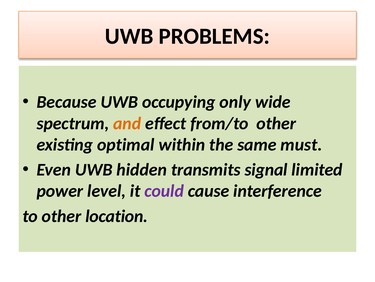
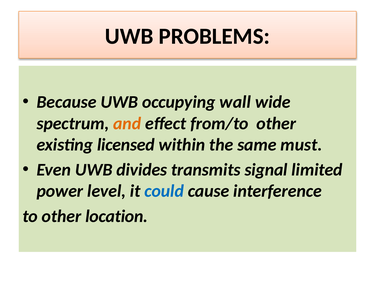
only: only -> wall (235, 102)
optimal: optimal -> licensed (126, 144)
hidden: hidden -> divides (142, 169)
could colour: purple -> blue (164, 191)
